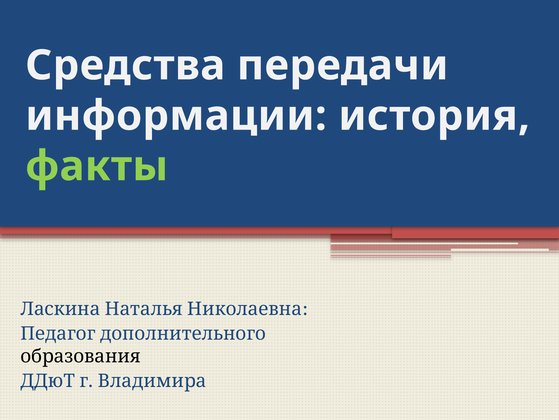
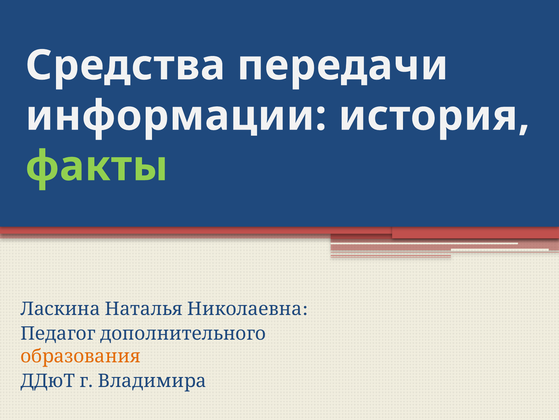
образования colour: black -> orange (81, 356)
